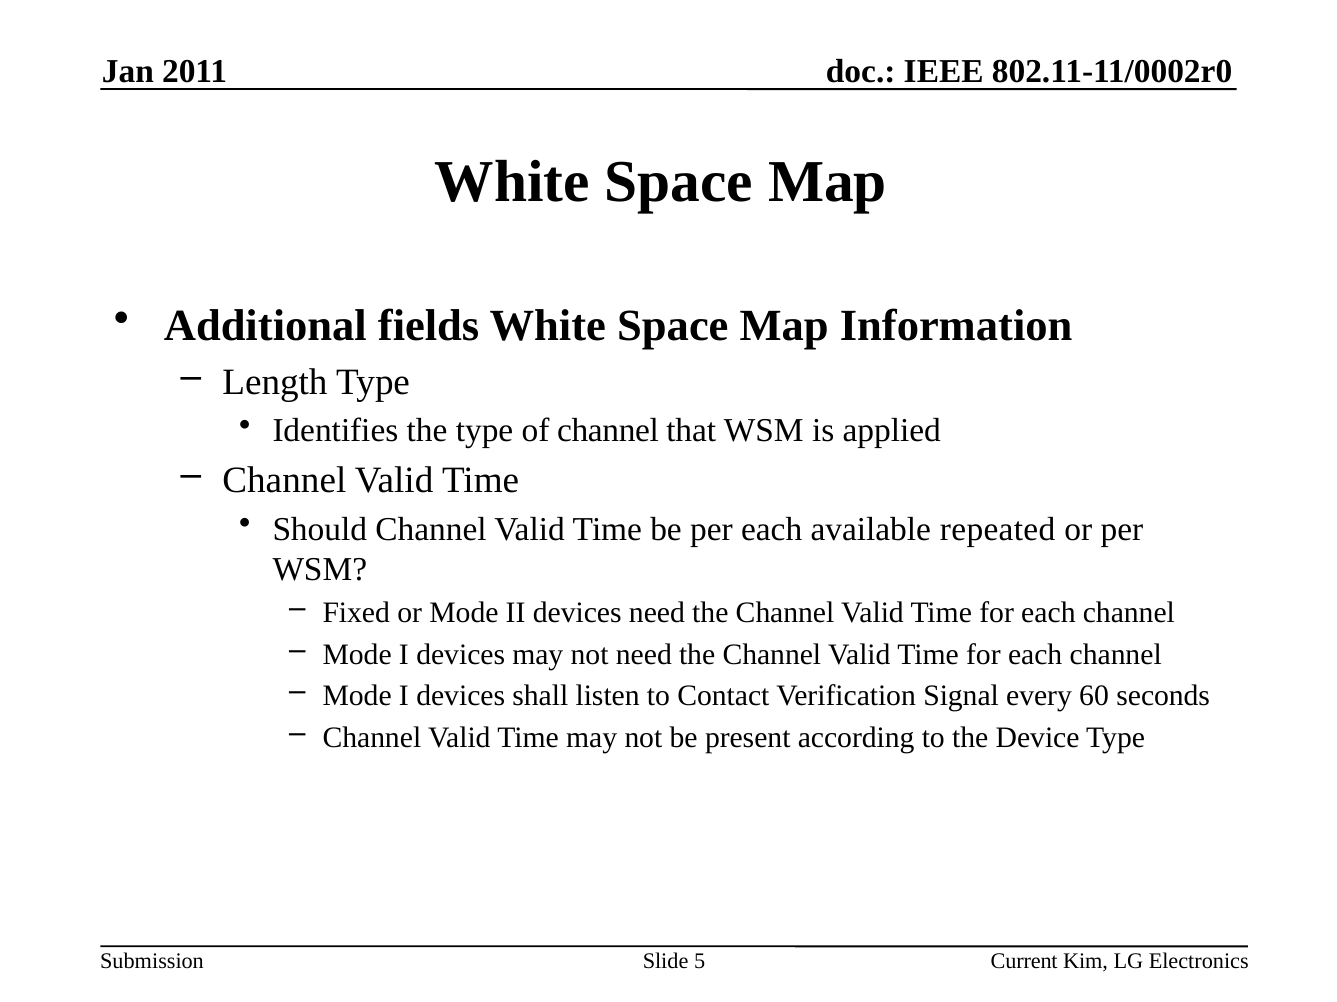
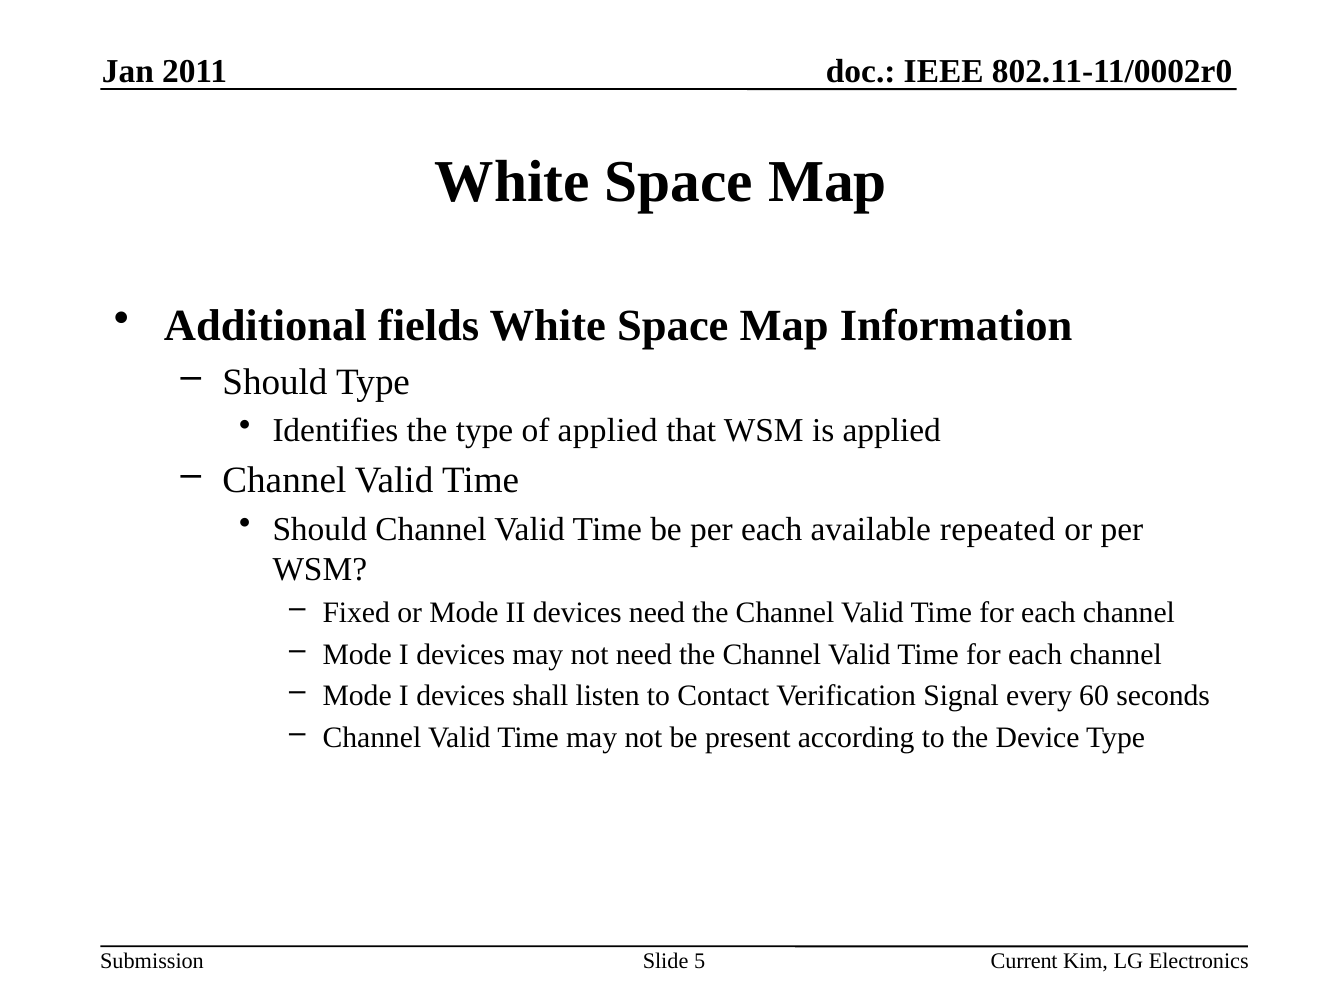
Length: Length -> Should (275, 382)
of channel: channel -> applied (608, 431)
